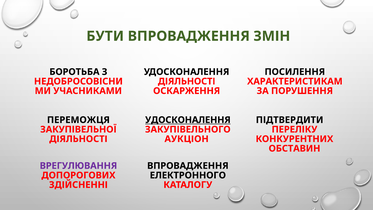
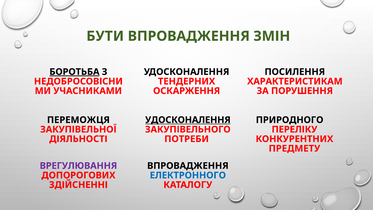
БОРОТЬБА underline: none -> present (74, 72)
ДІЯЛЬНОСТІ: ДІЯЛЬНОСТІ -> ТЕНДЕРНИХ (187, 81)
ПІДТВЕРДИТИ: ПІДТВЕРДИТИ -> ПРИРОДНОГО (290, 120)
АУКЦІОН: АУКЦІОН -> ПОТРЕБИ (187, 139)
ОБСТАВИН: ОБСТАВИН -> ПРЕДМЕТУ (294, 148)
ЕЛЕКТРОННОГО colour: black -> blue (188, 175)
